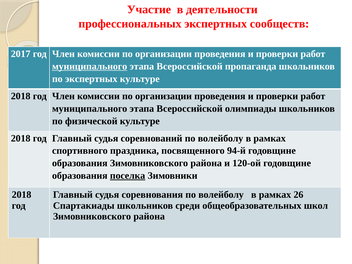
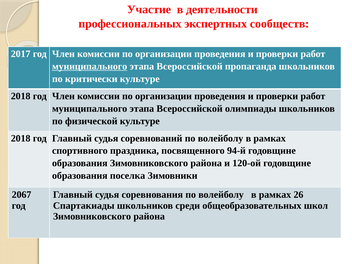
по экспертных: экспертных -> критически (91, 79)
поселка underline: present -> none (128, 176)
2018: 2018 -> 2067 (22, 195)
